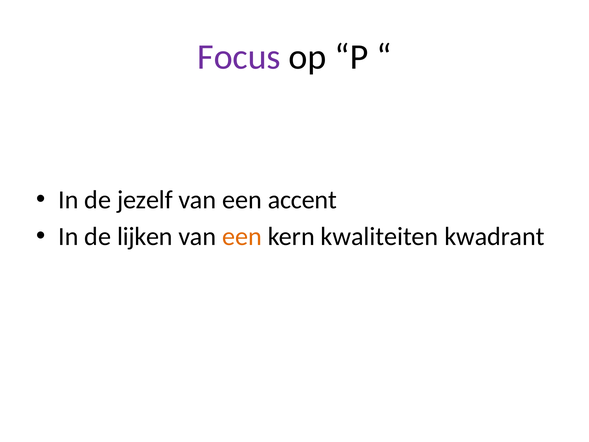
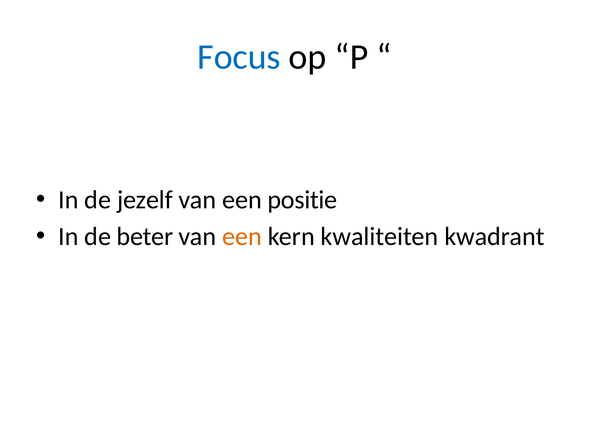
Focus colour: purple -> blue (239, 57)
accent: accent -> positie (302, 200)
lijken: lijken -> beter (145, 236)
